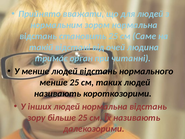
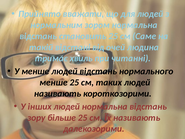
орган: орган -> хвиль (81, 58)
